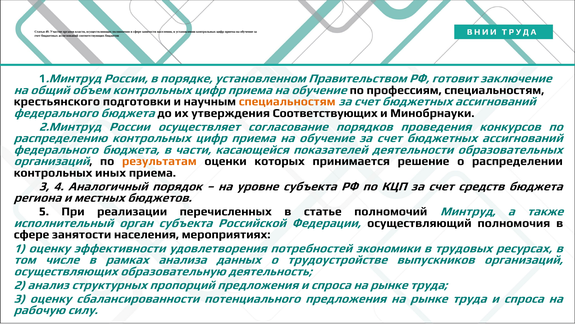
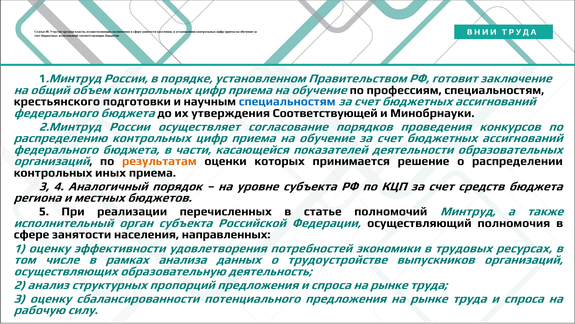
специальностям colour: orange -> blue (287, 101)
утверждения Соответствующих: Соответствующих -> Соответствующей (325, 113)
мероприятиях: мероприятиях -> направленных (226, 235)
